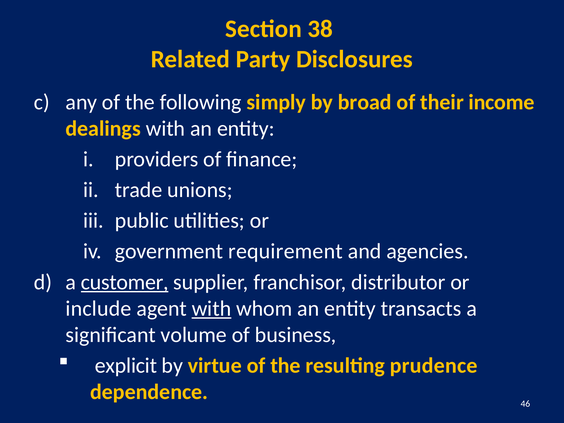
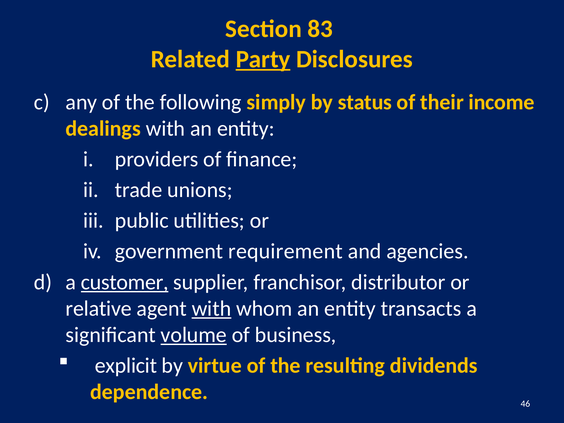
38: 38 -> 83 (320, 29)
Party underline: none -> present (263, 59)
broad: broad -> status (365, 102)
include: include -> relative (99, 308)
volume underline: none -> present (194, 335)
prudence: prudence -> dividends (434, 366)
